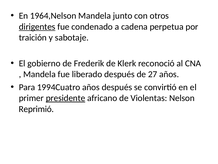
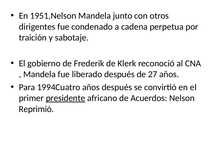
1964,Nelson: 1964,Nelson -> 1951,Nelson (53, 16)
dirigentes underline: present -> none (37, 27)
Violentas: Violentas -> Acuerdos (149, 98)
